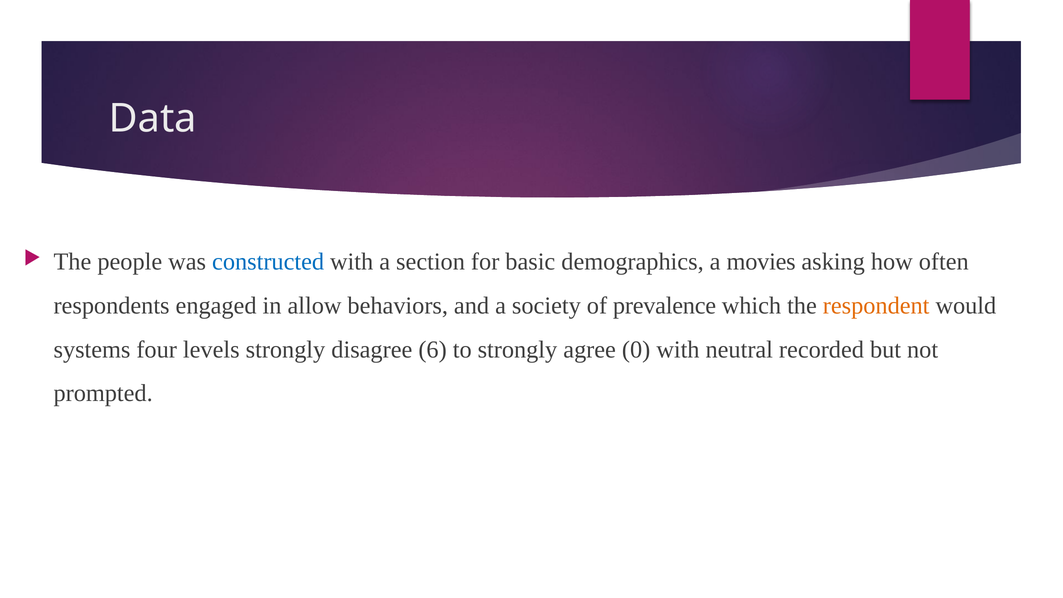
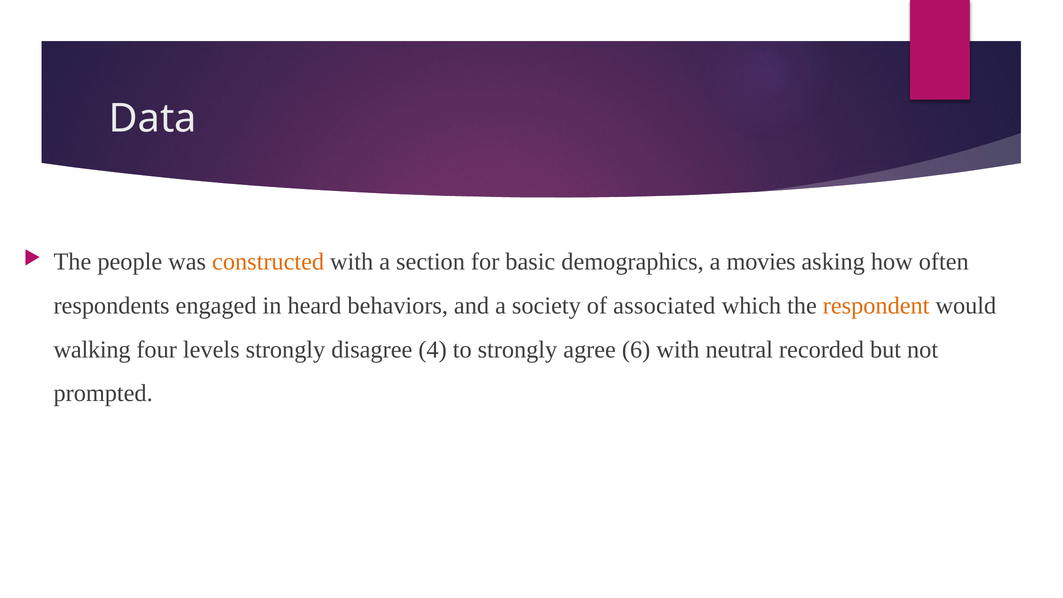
constructed colour: blue -> orange (268, 262)
allow: allow -> heard (315, 306)
prevalence: prevalence -> associated (664, 306)
systems: systems -> walking (92, 349)
6: 6 -> 4 (433, 349)
0: 0 -> 6 (636, 349)
